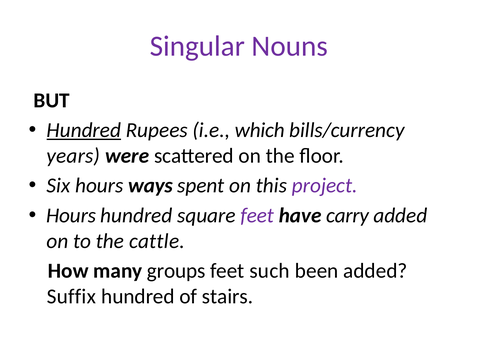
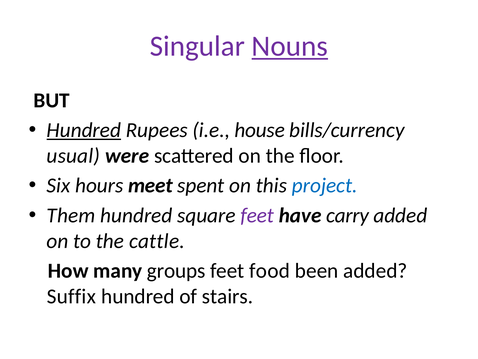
Nouns underline: none -> present (290, 46)
which: which -> house (260, 130)
years: years -> usual (73, 156)
ways: ways -> meet (150, 185)
project colour: purple -> blue (325, 185)
Hours: Hours -> Them (71, 215)
such: such -> food (270, 270)
